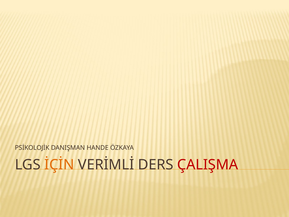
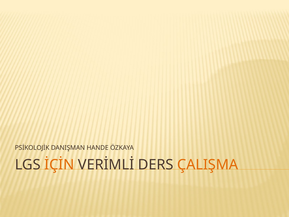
ÇALIŞMA colour: red -> orange (208, 165)
